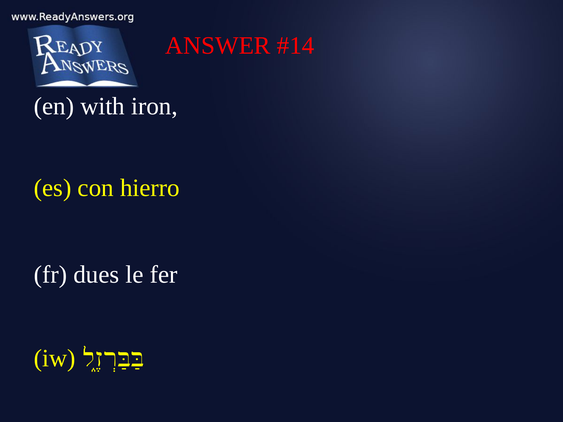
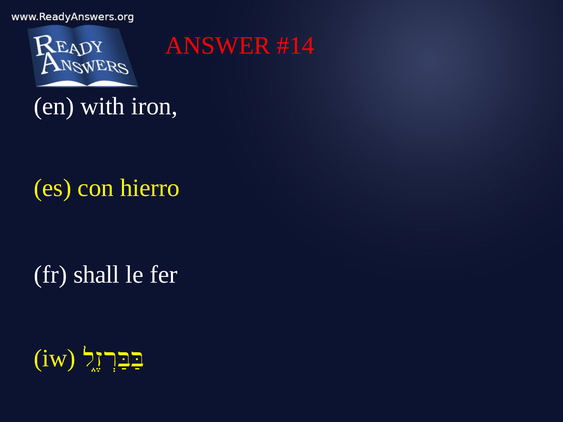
dues: dues -> shall (96, 275)
